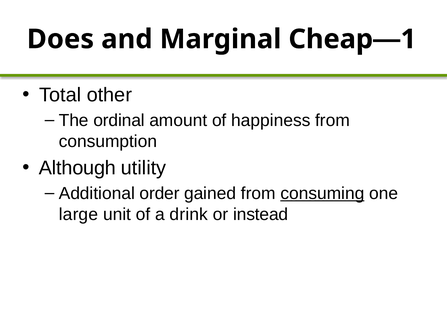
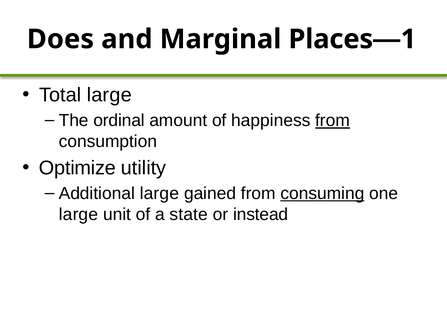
Cheap: Cheap -> Places (331, 39)
Total other: other -> large (109, 95)
from underline: none -> present (333, 121)
Although: Although -> Optimize (77, 168)
Additional order: order -> large (159, 194)
drink: drink -> state (189, 215)
